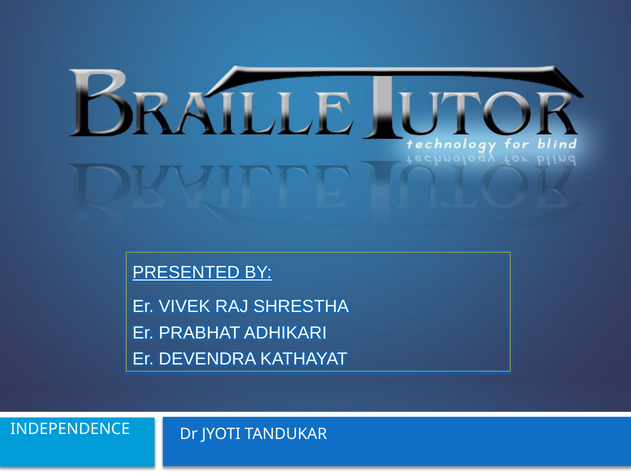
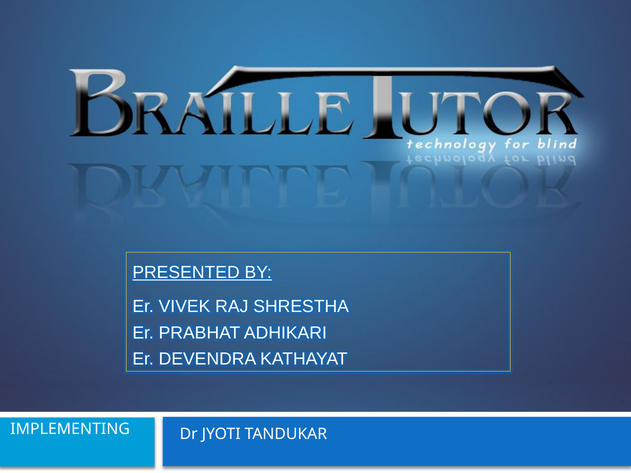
INDEPENDENCE: INDEPENDENCE -> IMPLEMENTING (70, 429)
